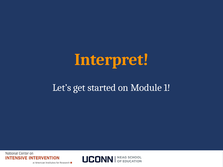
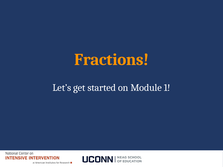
Interpret: Interpret -> Fractions (112, 60)
